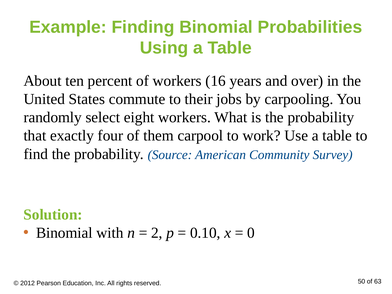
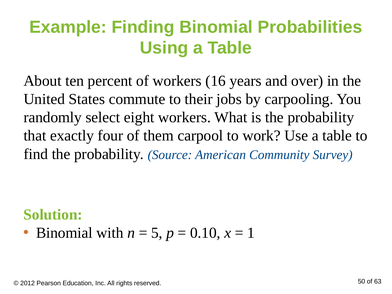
2: 2 -> 5 (157, 233)
0: 0 -> 1 (251, 233)
